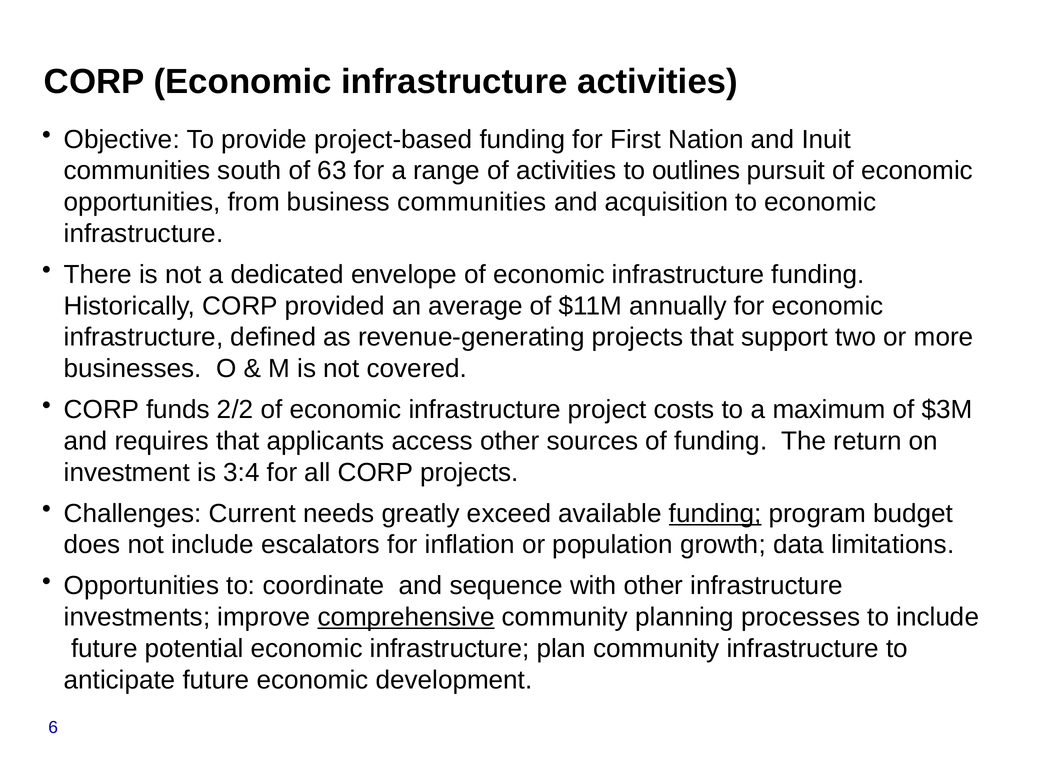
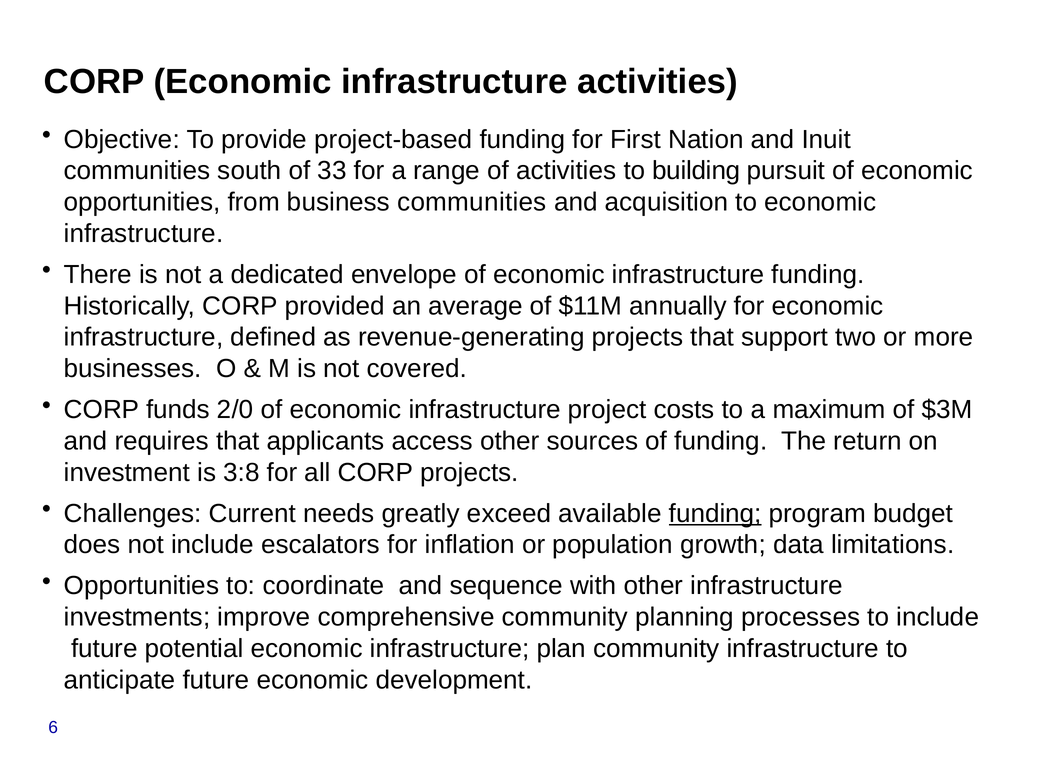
63: 63 -> 33 (332, 171)
outlines: outlines -> building (696, 171)
2/2: 2/2 -> 2/0 (235, 410)
3:4: 3:4 -> 3:8 (241, 472)
comprehensive underline: present -> none (406, 617)
